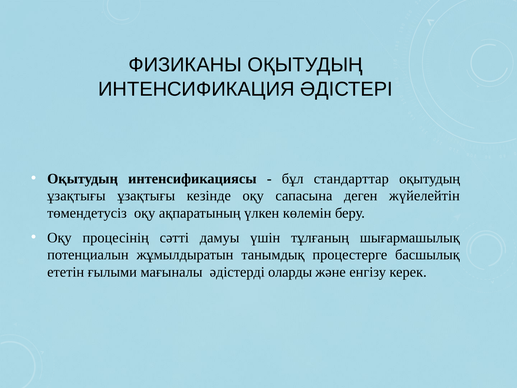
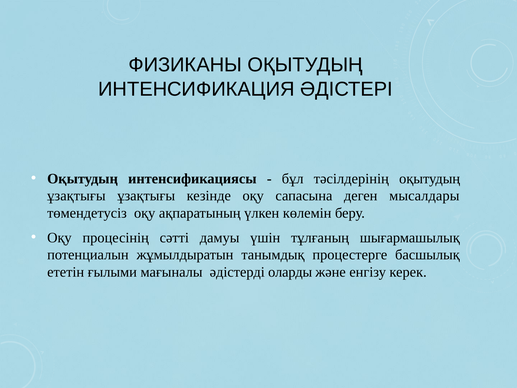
стандарттар: стандарттар -> тәсілдерінің (351, 179)
жүйелейтін: жүйелейтін -> мысалдары (424, 196)
